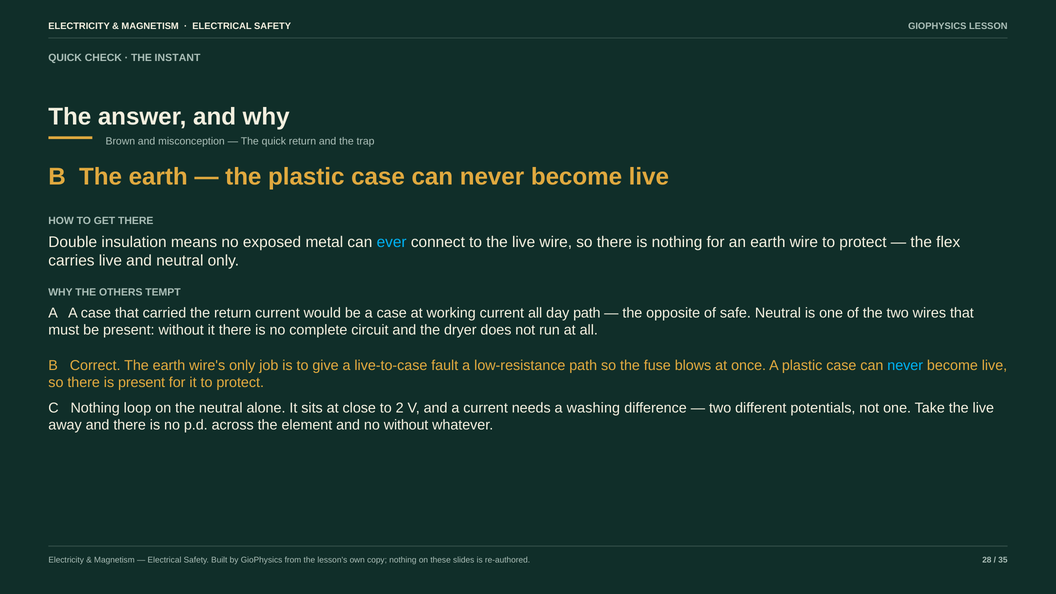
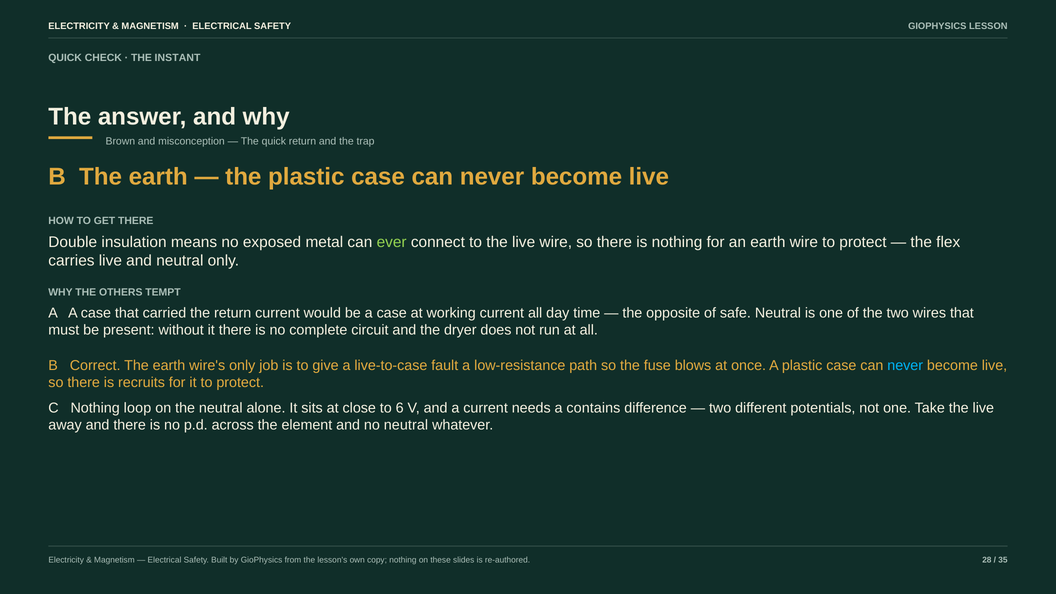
ever colour: light blue -> light green (392, 242)
day path: path -> time (587, 313)
is present: present -> recruits (142, 383)
2: 2 -> 6 (400, 408)
washing: washing -> contains (593, 408)
no without: without -> neutral (406, 425)
